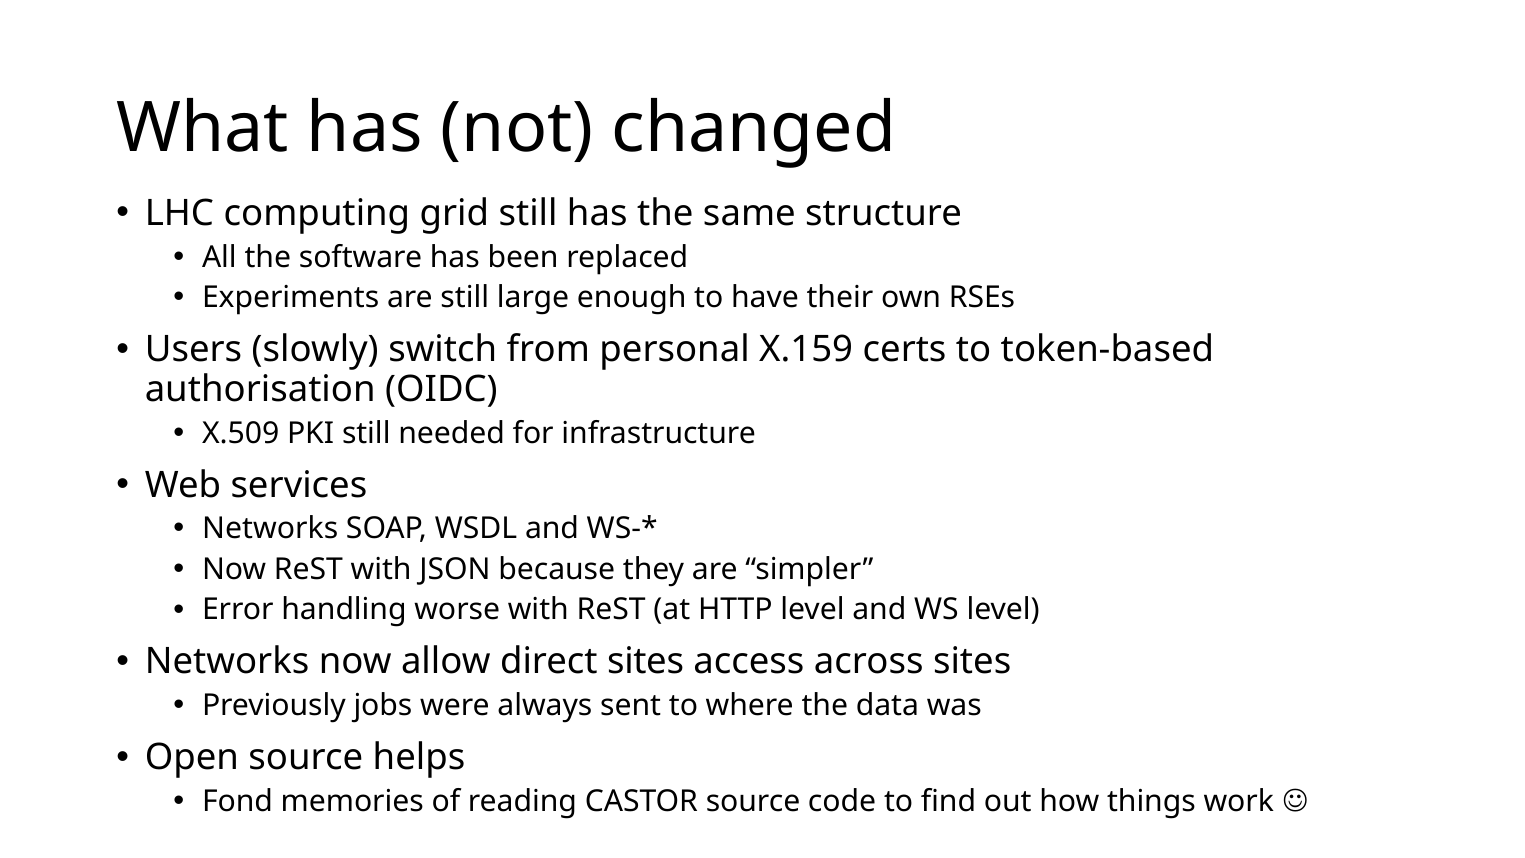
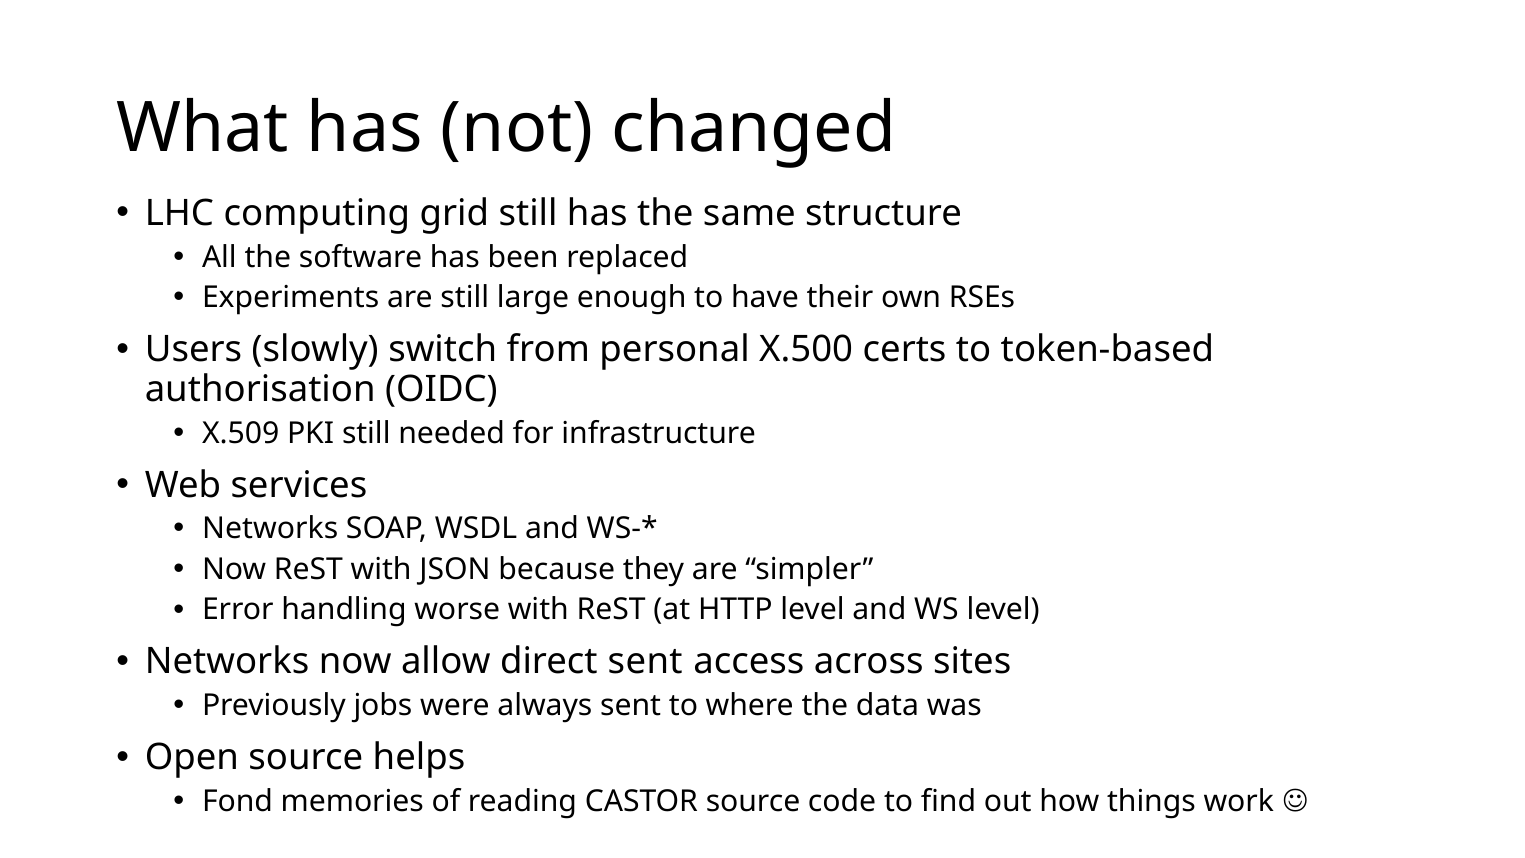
X.159: X.159 -> X.500 (806, 350)
direct sites: sites -> sent (645, 662)
